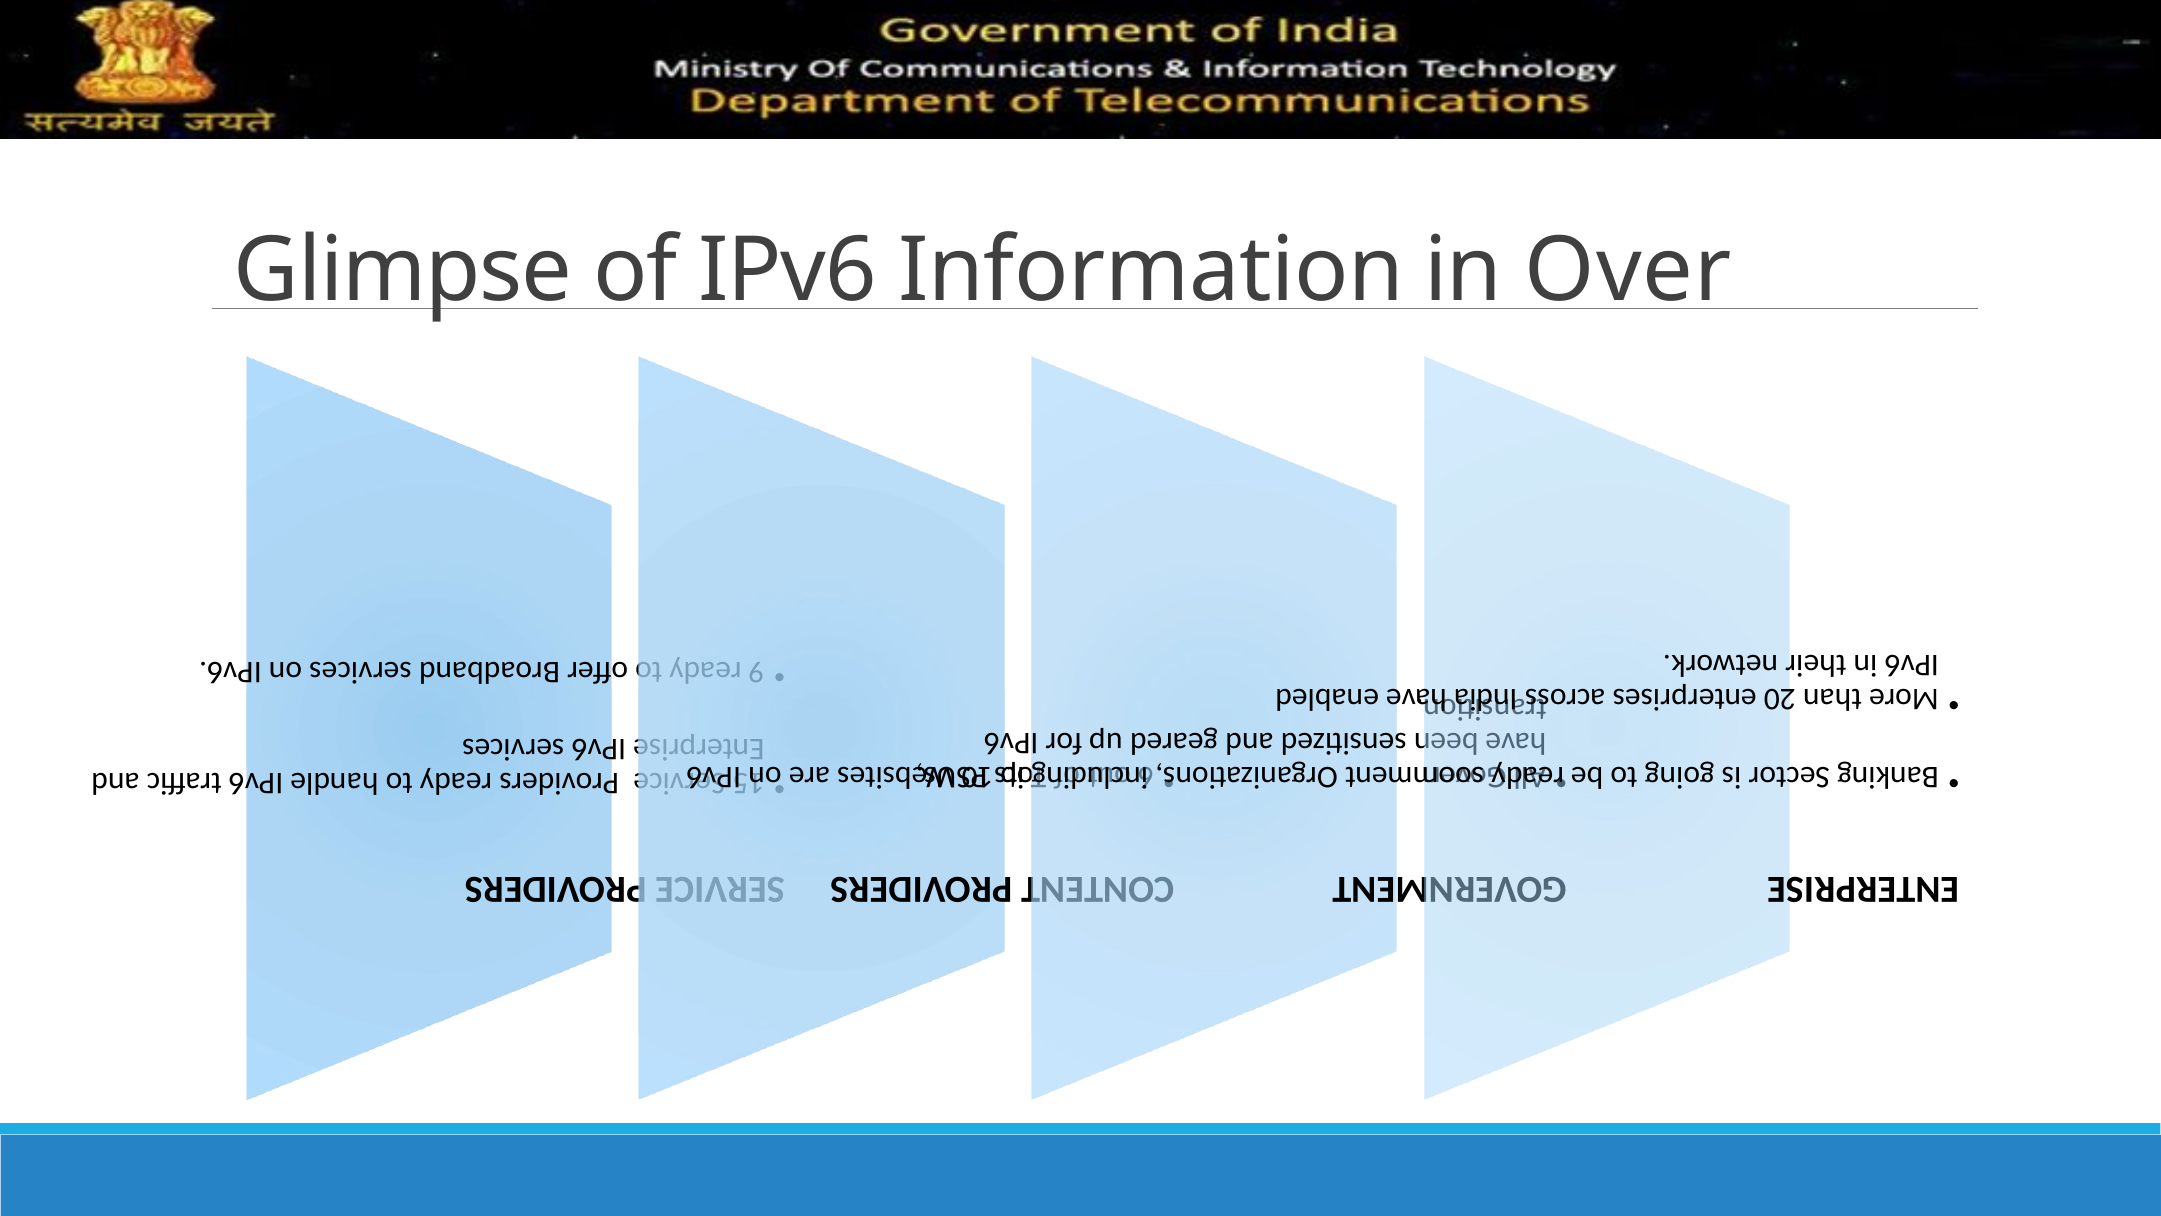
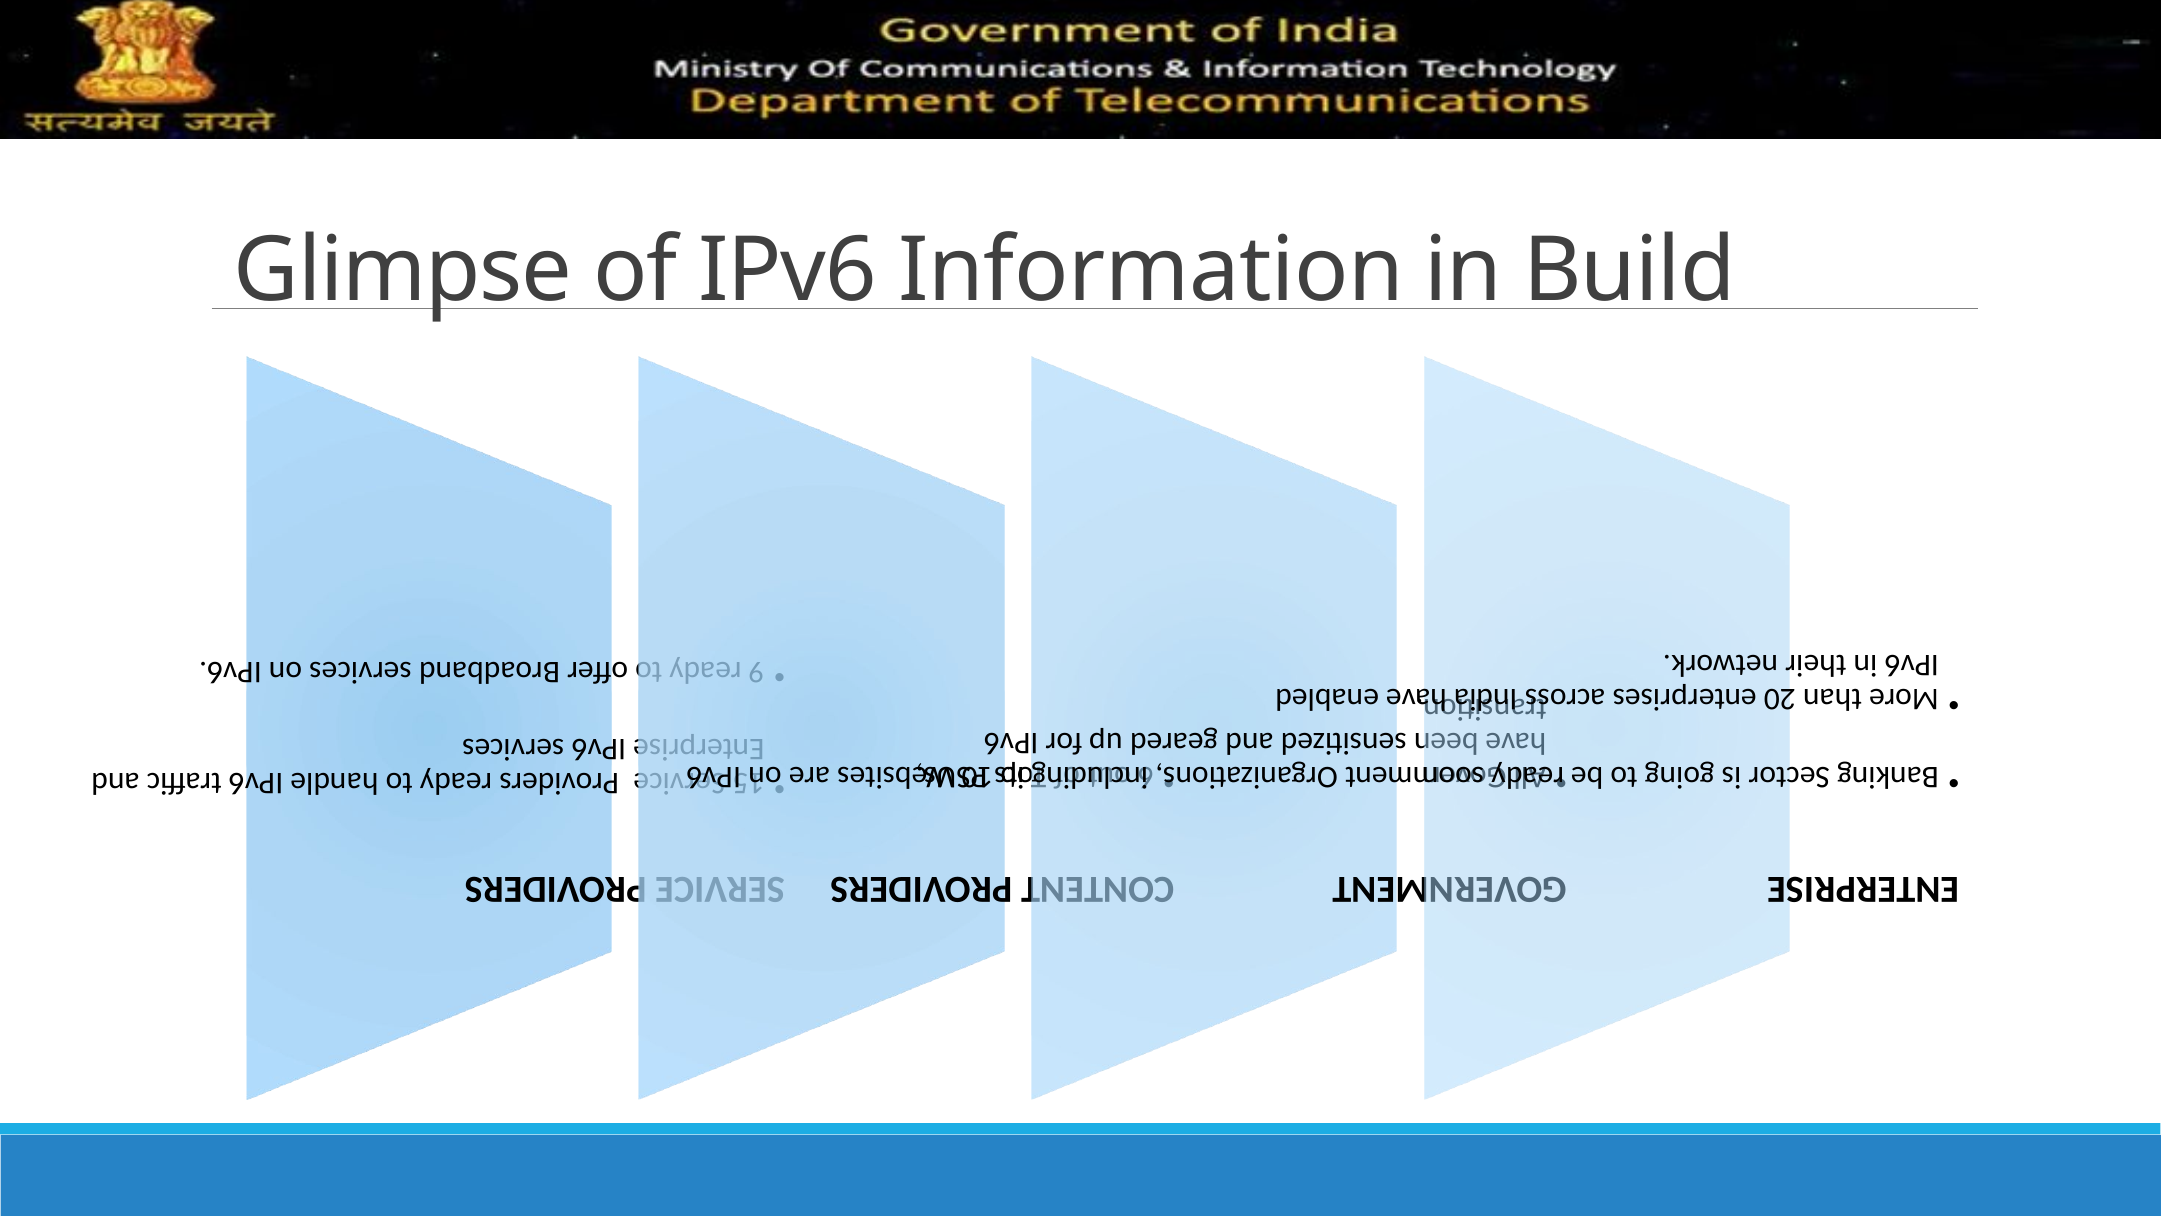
Over: Over -> Build (1629, 271)
